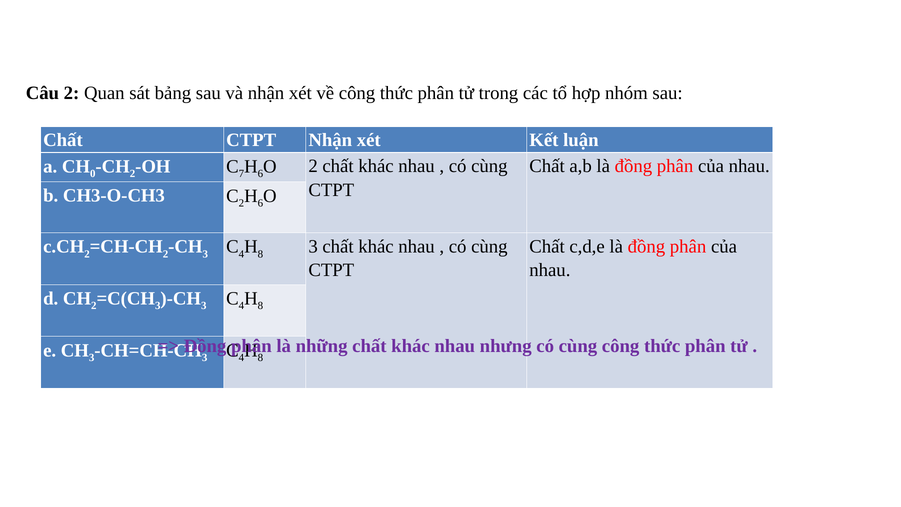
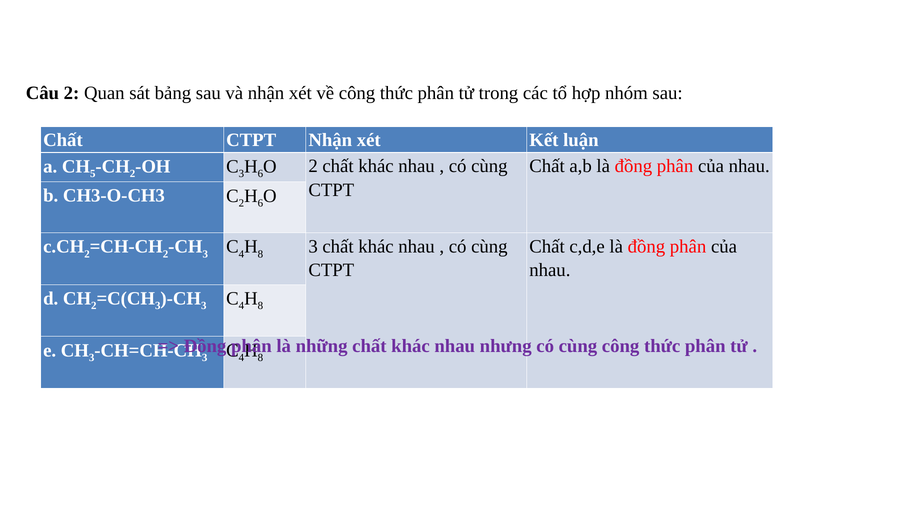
0: 0 -> 5 (93, 174)
7: 7 -> 3 (241, 174)
